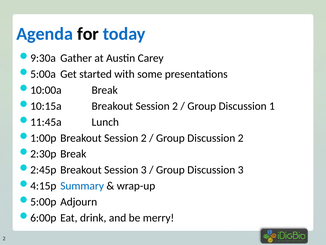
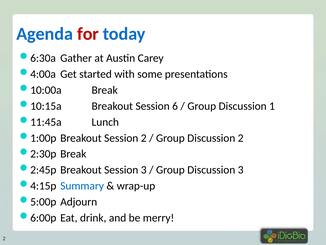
for colour: black -> red (88, 34)
9:30a: 9:30a -> 6:30a (43, 58)
5:00a: 5:00a -> 4:00a (43, 74)
10:15a Breakout Session 2: 2 -> 6 (175, 106)
